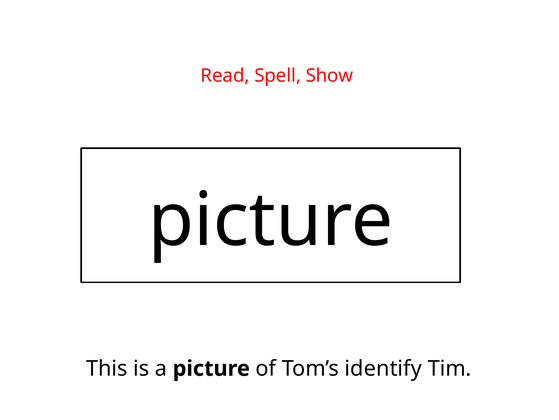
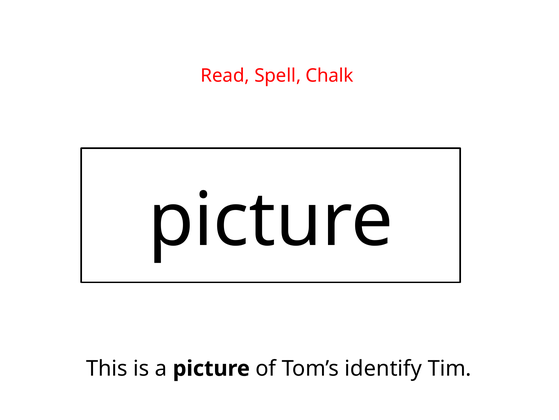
Show: Show -> Chalk (329, 76)
